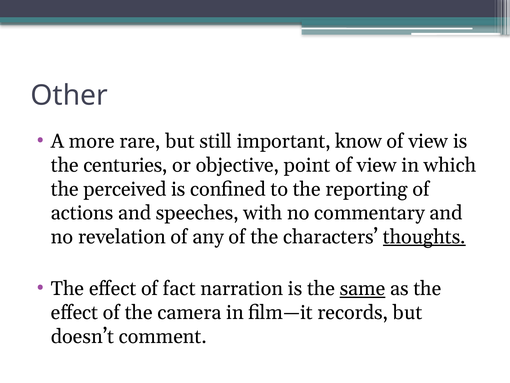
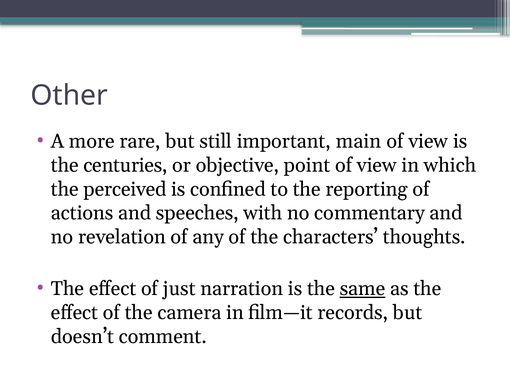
know: know -> main (359, 141)
thoughts underline: present -> none (424, 237)
fact: fact -> just (179, 288)
